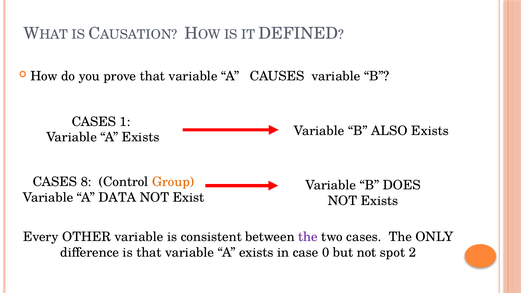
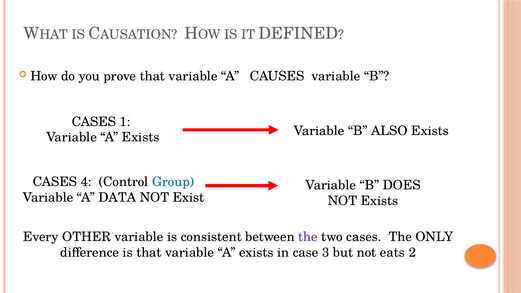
8: 8 -> 4 (86, 182)
Group colour: orange -> blue (173, 182)
0: 0 -> 3 (326, 252)
spot: spot -> eats (392, 252)
